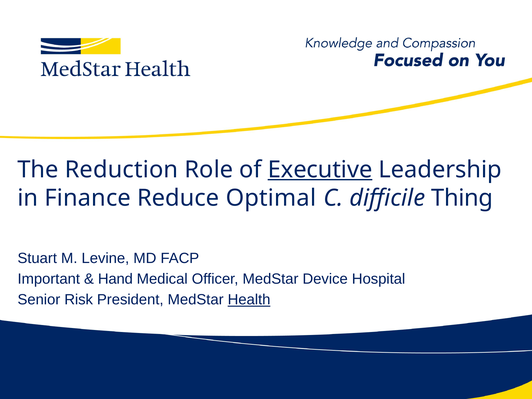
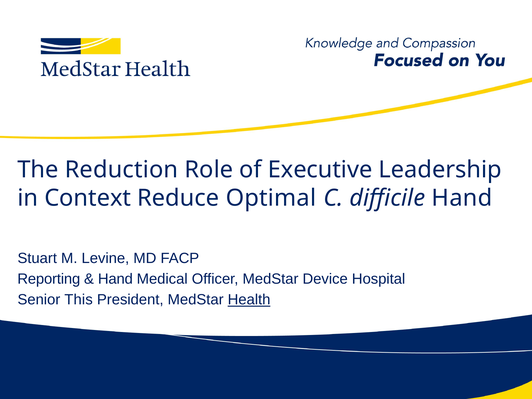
Executive underline: present -> none (320, 170)
Finance: Finance -> Context (88, 198)
difficile Thing: Thing -> Hand (462, 198)
Important: Important -> Reporting (49, 279)
Risk: Risk -> This (79, 300)
